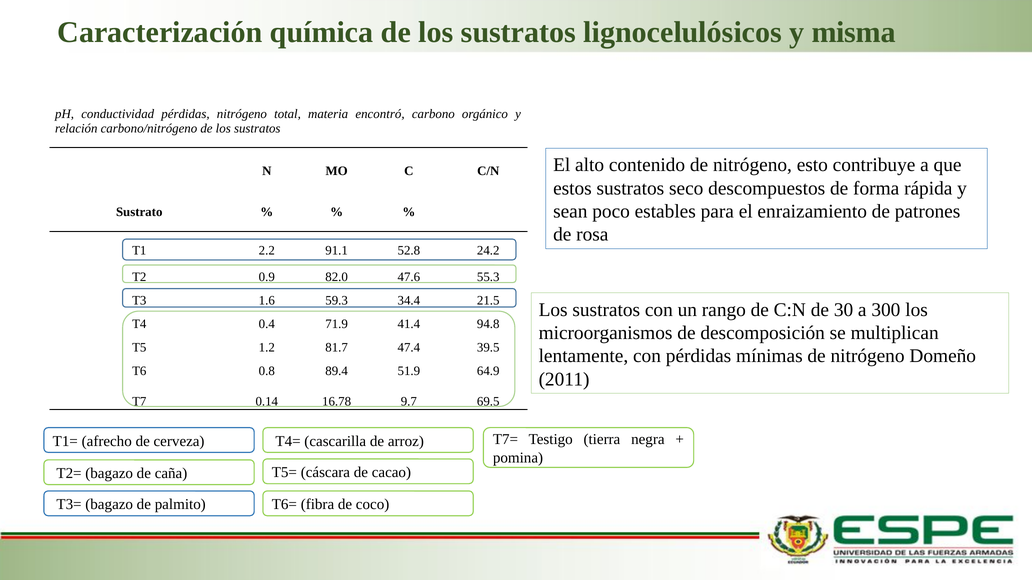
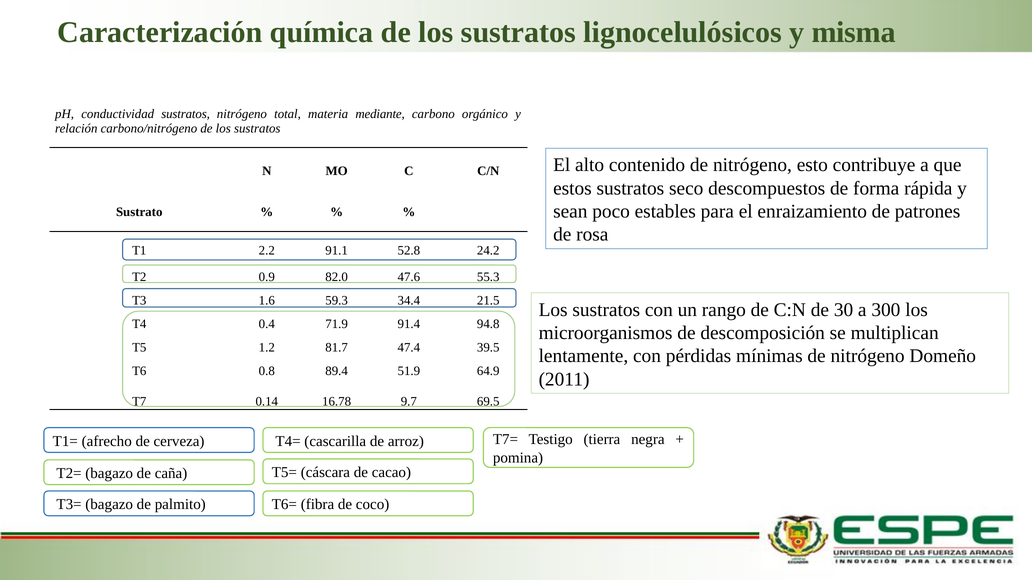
conductividad pérdidas: pérdidas -> sustratos (186, 114)
encontró: encontró -> mediante (380, 114)
41.4: 41.4 -> 91.4 (409, 324)
